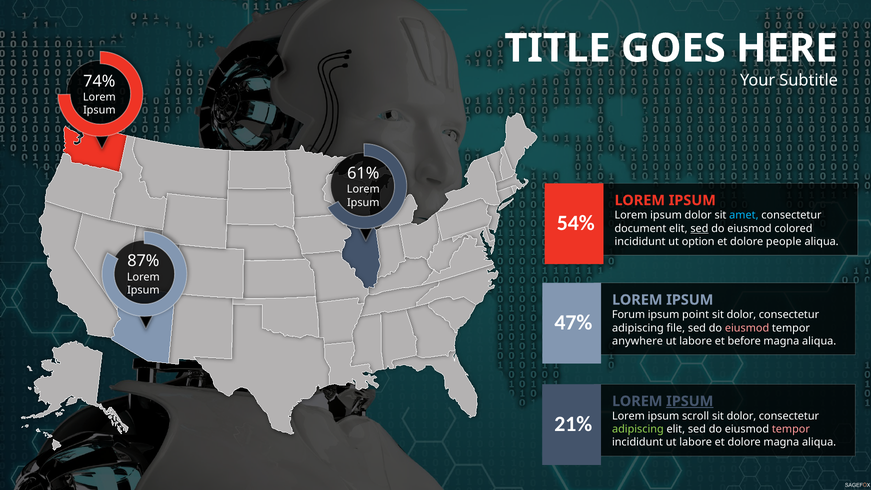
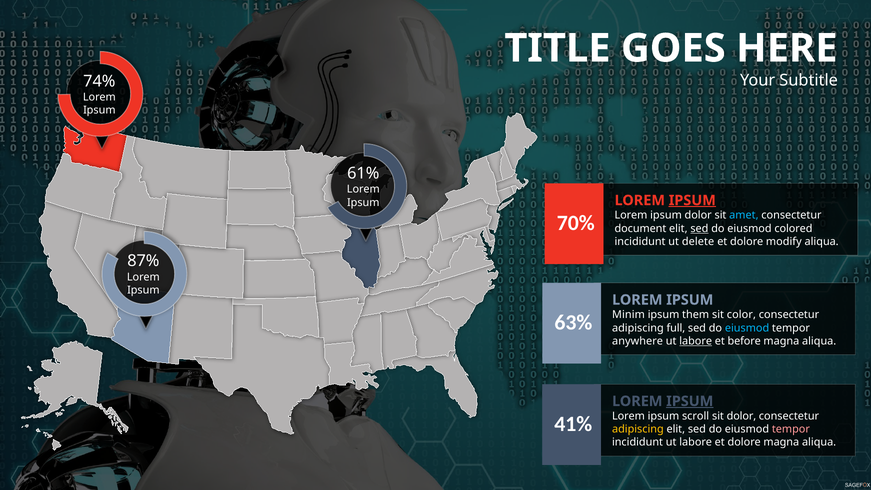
IPSUM underline: none -> present (692, 200)
54%: 54% -> 70% (576, 223)
option: option -> delete (698, 241)
people: people -> modify (784, 241)
Forum: Forum -> Minim (628, 315)
point: point -> them (696, 315)
dolor: dolor -> color (741, 315)
47%: 47% -> 63% (573, 322)
file: file -> full (676, 328)
eiusmod colour: pink -> light blue (747, 328)
labore underline: none -> present (696, 341)
21%: 21% -> 41% (573, 424)
adipiscing colour: light green -> yellow (638, 429)
